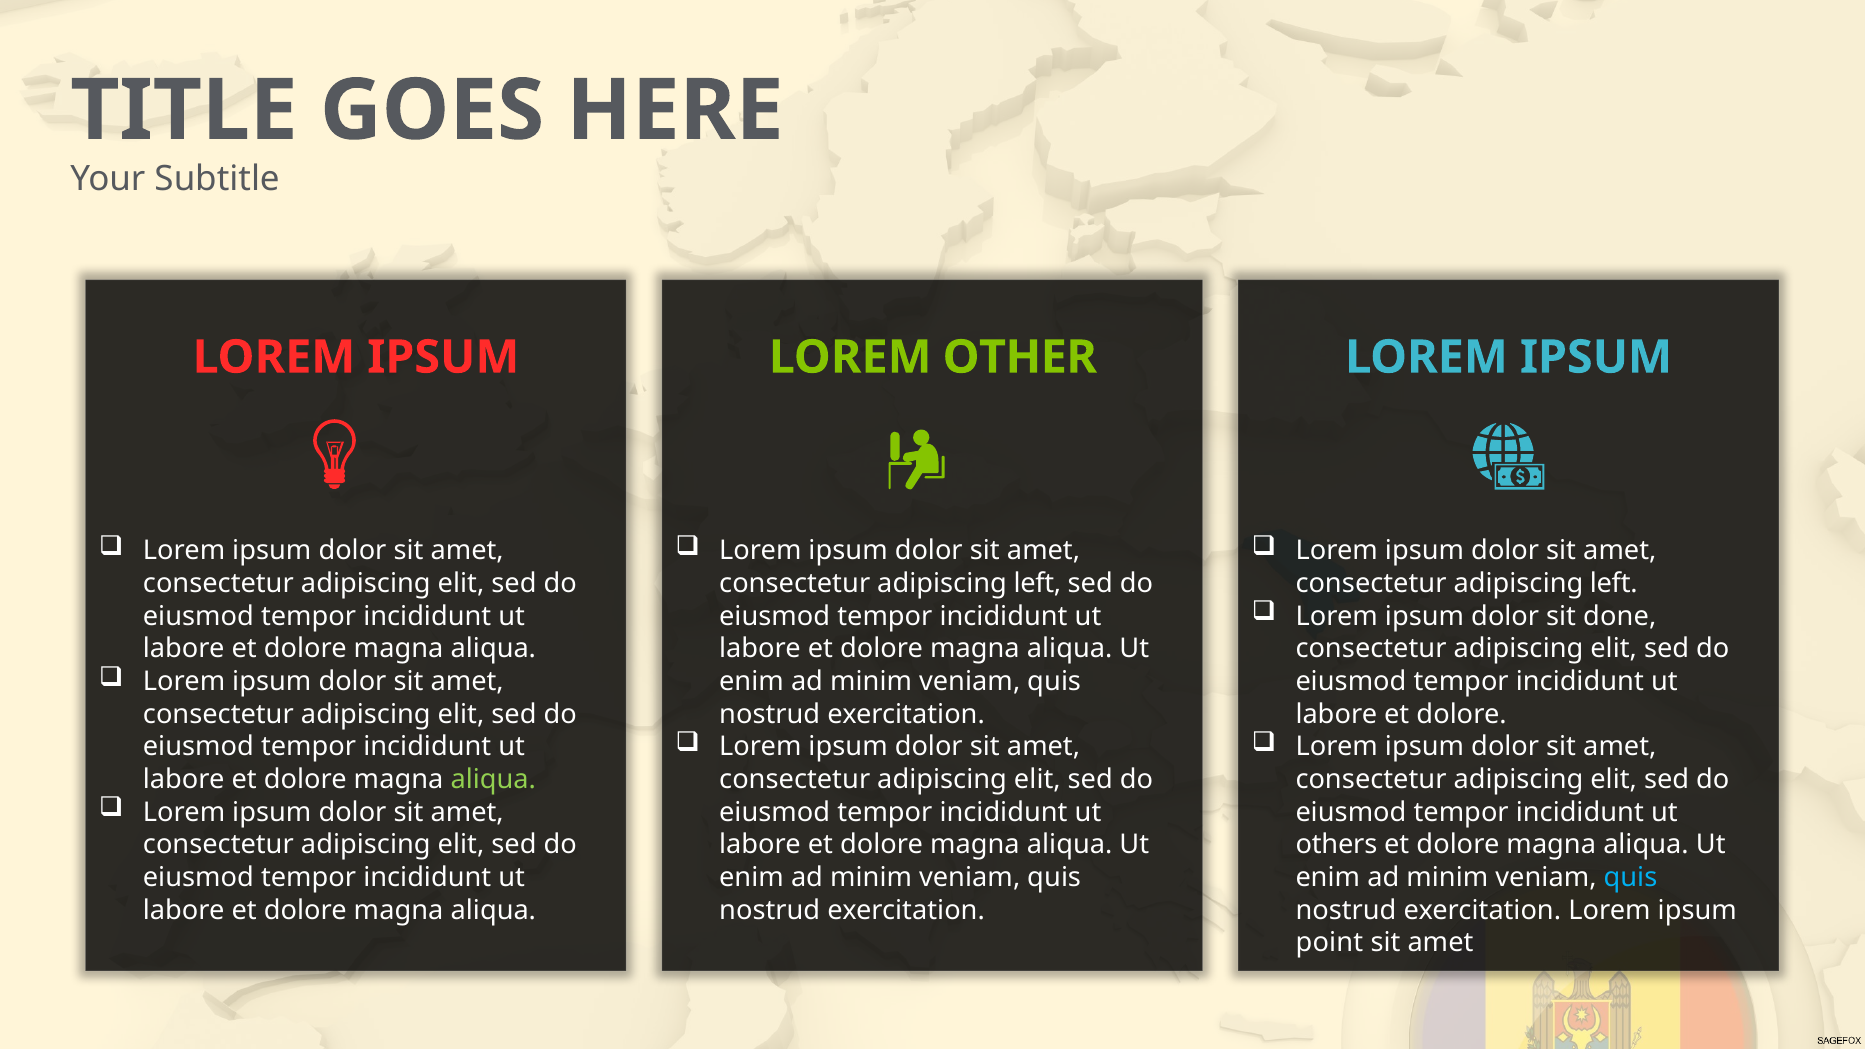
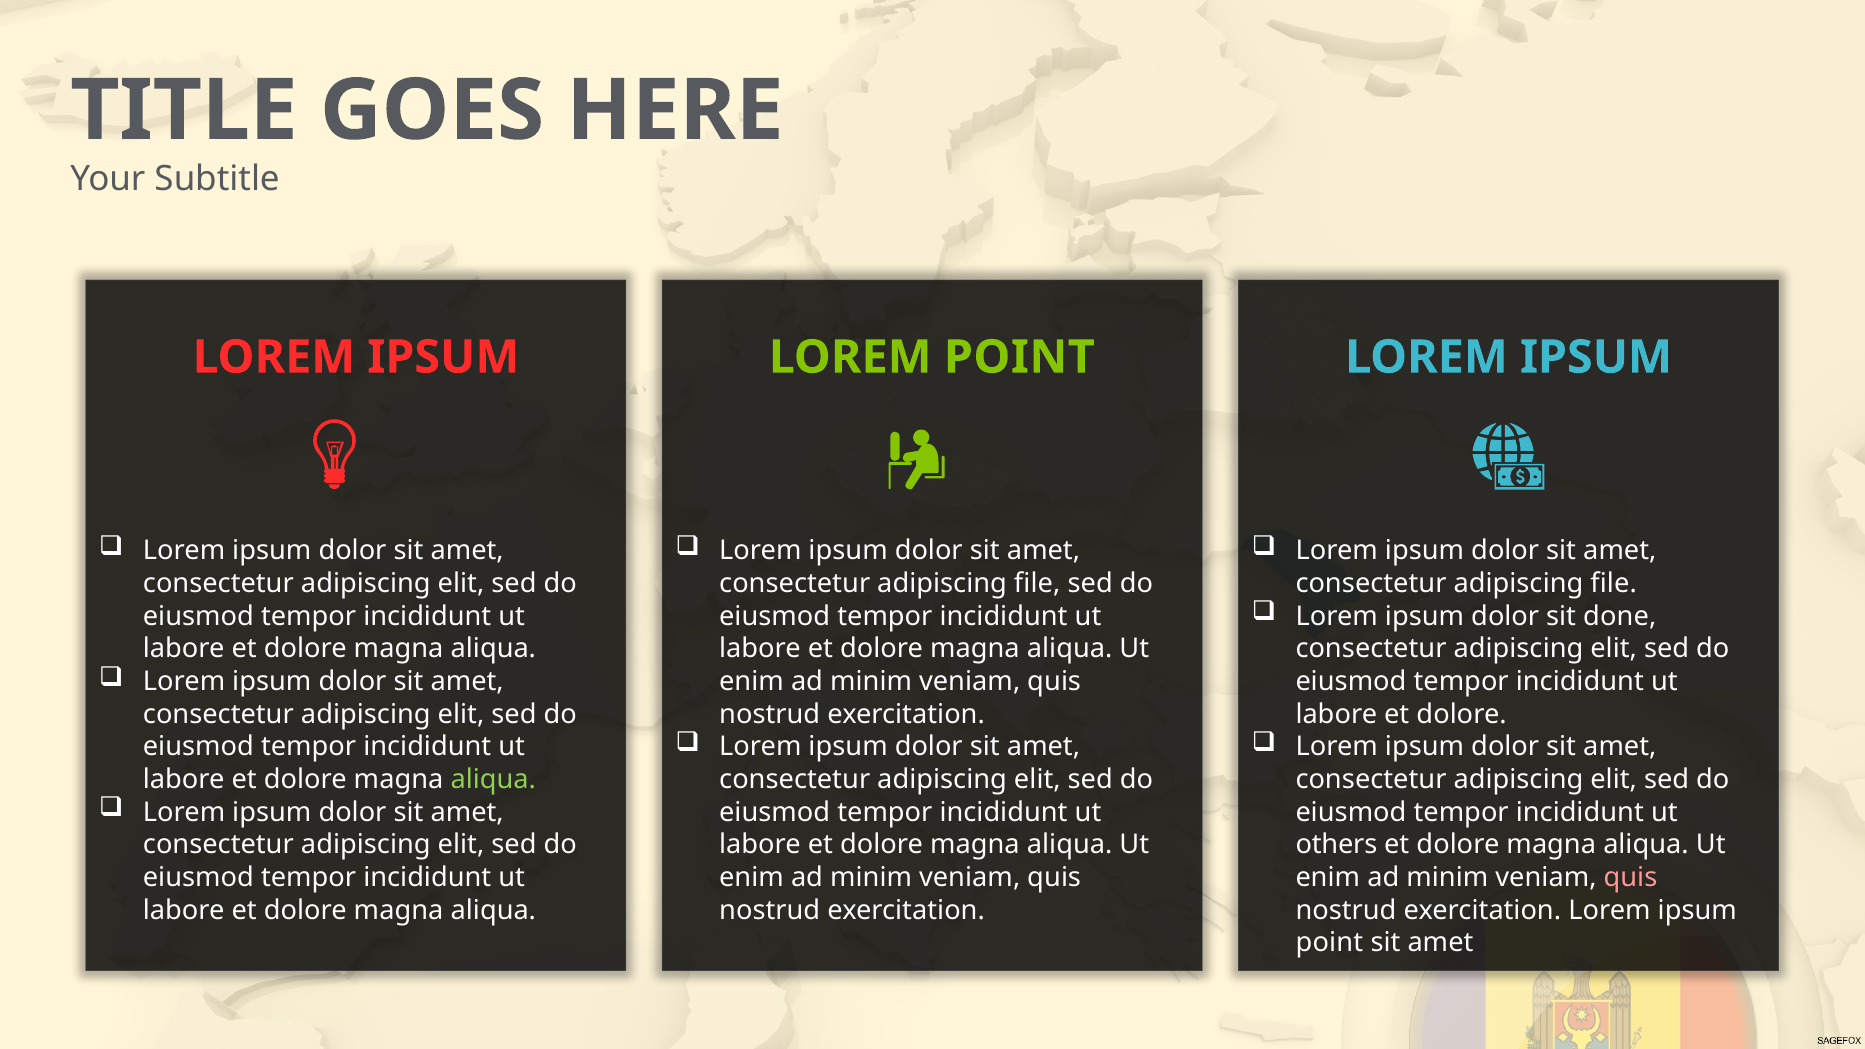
LOREM OTHER: OTHER -> POINT (1019, 357)
left: left -> file (1037, 584)
left: left -> file (1614, 584)
quis colour: light blue -> pink (1630, 878)
